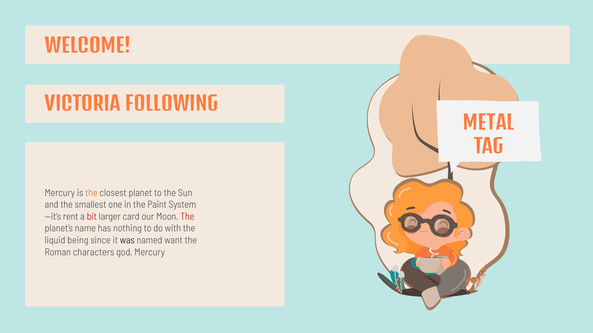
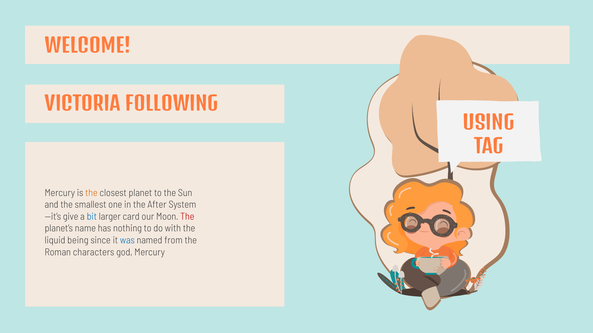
METAL: METAL -> USING (489, 123)
Paint: Paint -> After (157, 205)
rent: rent -> give (71, 217)
bit colour: red -> blue (92, 217)
was colour: black -> blue (127, 241)
want: want -> from (173, 241)
